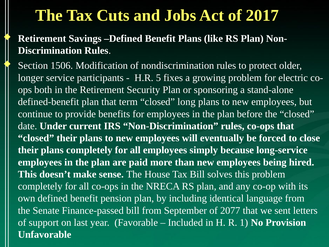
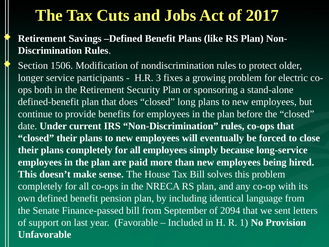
5: 5 -> 3 (158, 78)
term: term -> does (128, 102)
2077: 2077 -> 2094 (230, 210)
